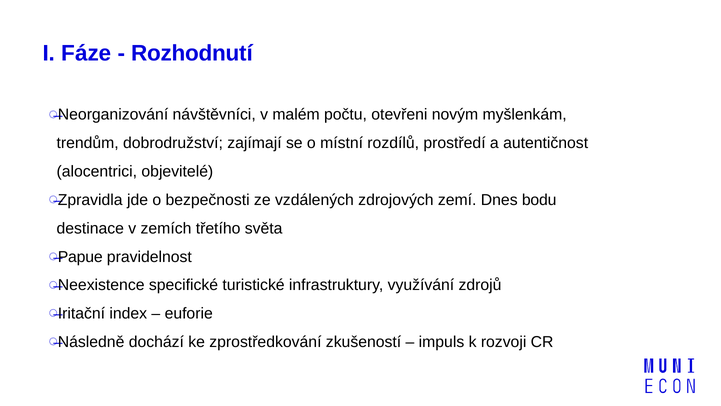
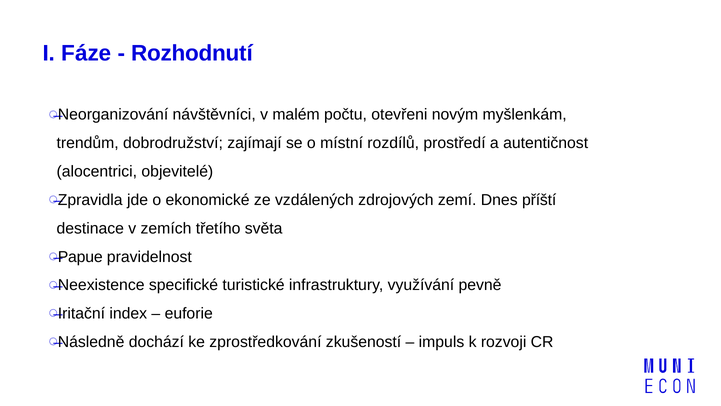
bezpečnosti: bezpečnosti -> ekonomické (208, 200)
bodu: bodu -> příští (539, 200)
zdrojů: zdrojů -> pevně (480, 285)
